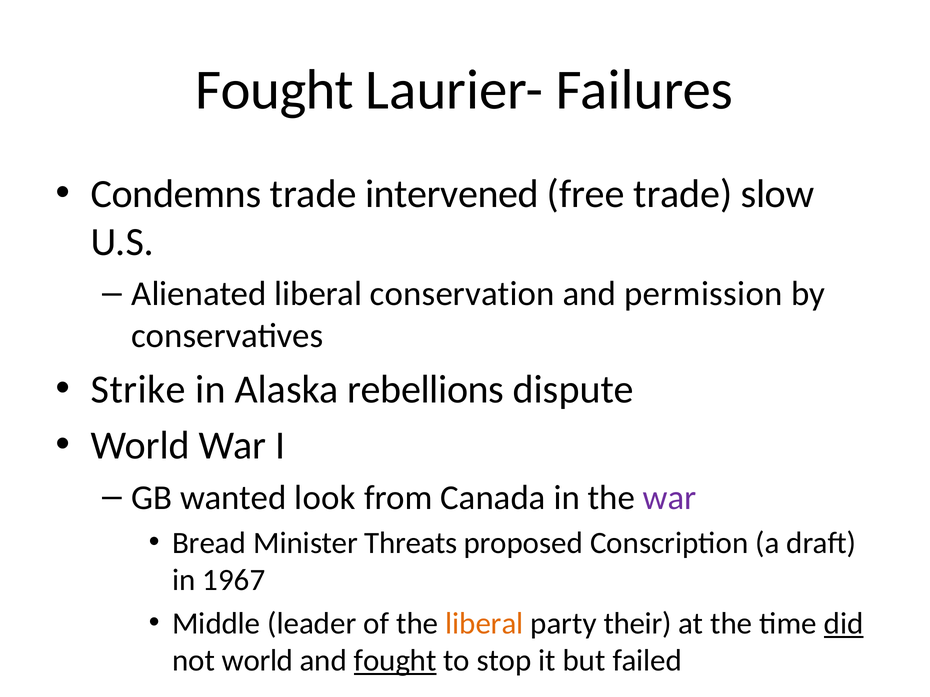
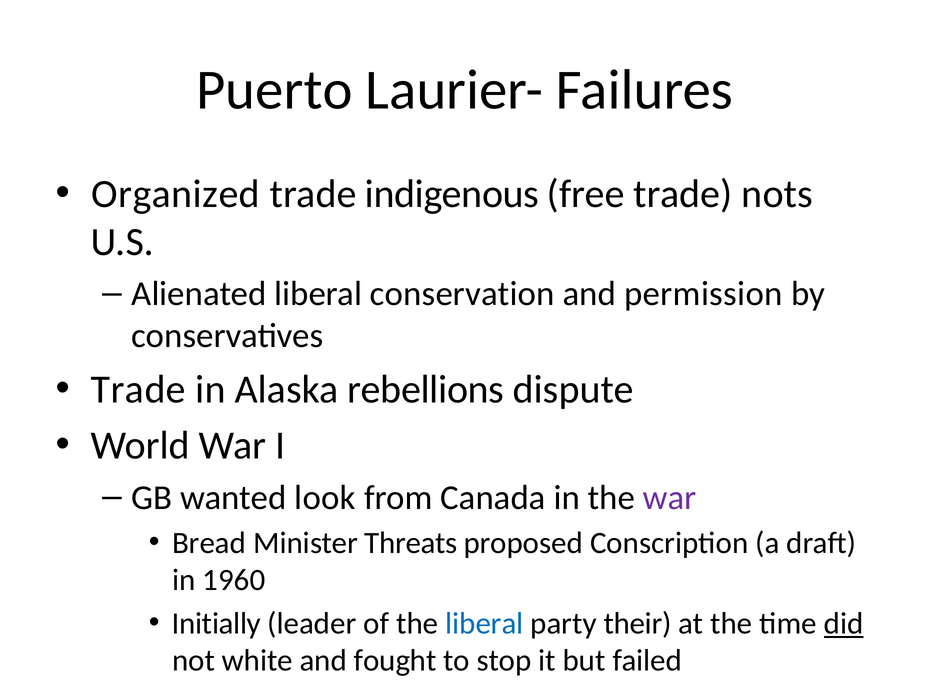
Fought: Fought -> Puerto (274, 90)
Condemns: Condemns -> Organized (176, 194)
intervened: intervened -> indigenous (452, 194)
slow: slow -> nots (777, 194)
Strike: Strike -> Trade (138, 390)
1967: 1967 -> 1960 (234, 581)
Middle: Middle -> Initially (216, 624)
liberal colour: orange -> blue (484, 624)
not world: world -> white (257, 661)
fought underline: present -> none (395, 661)
